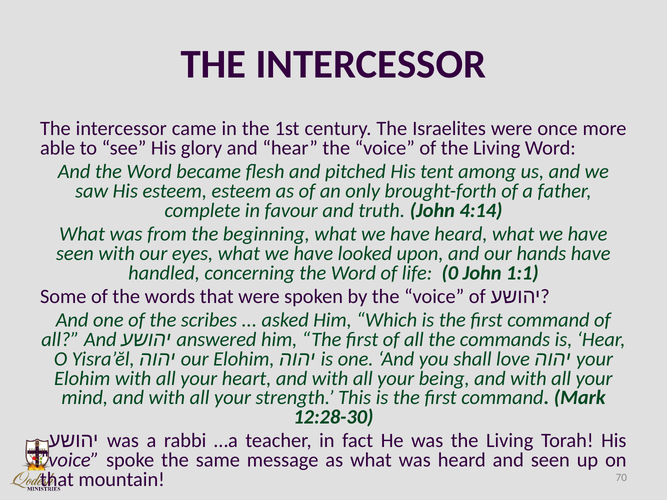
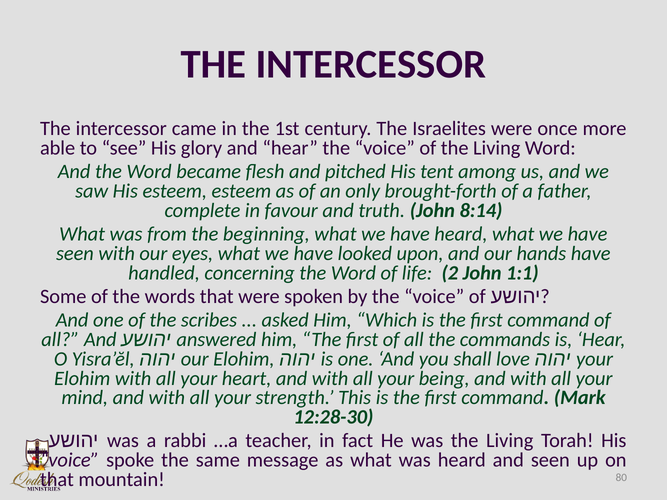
4:14: 4:14 -> 8:14 (481, 211)
0: 0 -> 2 (450, 273)
70: 70 -> 80 (621, 478)
